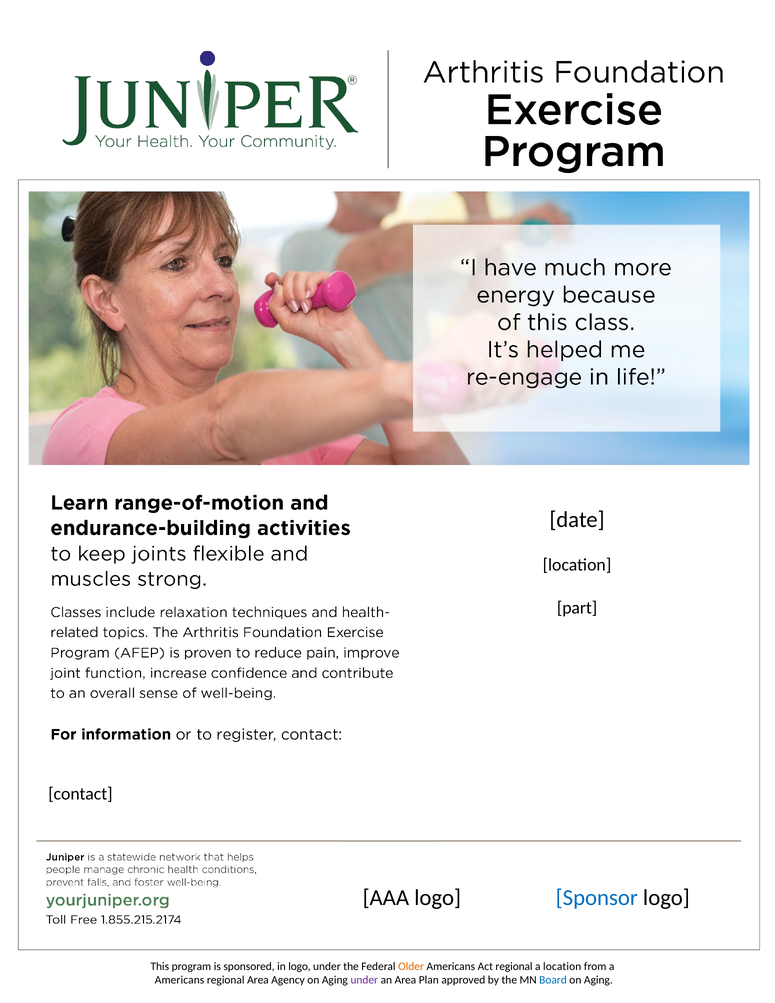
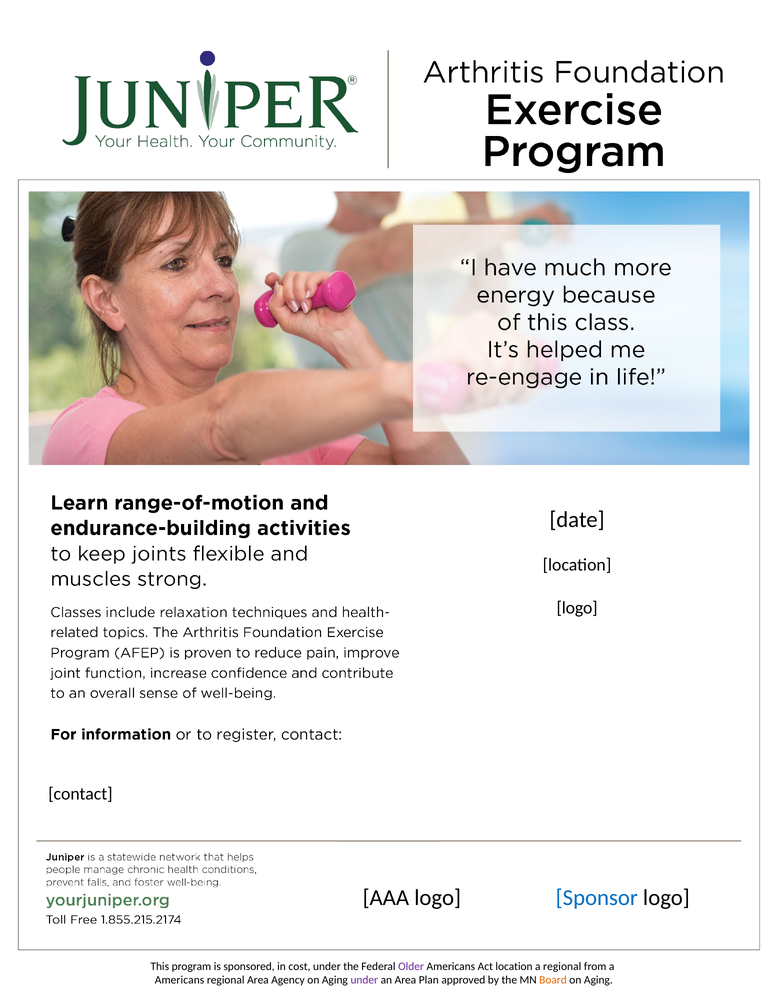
part: part -> logo (577, 608)
in logo: logo -> cost (299, 966)
Older colour: orange -> purple (411, 966)
Act regional: regional -> location (514, 966)
a location: location -> regional (562, 966)
Board colour: blue -> orange (553, 980)
